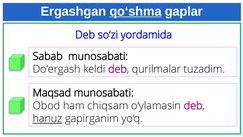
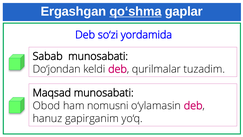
Do‘ergash: Do‘ergash -> Do‘jondan (57, 69)
chiqsam: chiqsam -> nomusni (108, 105)
hanuz underline: present -> none (47, 118)
